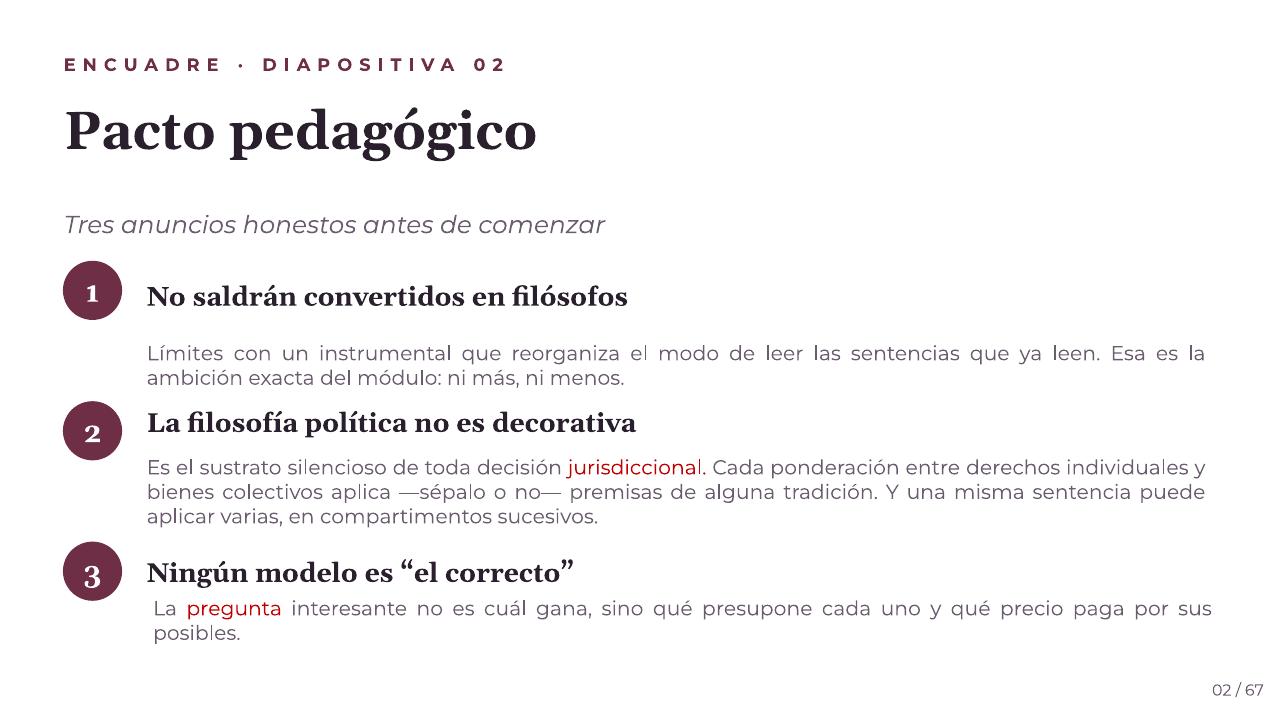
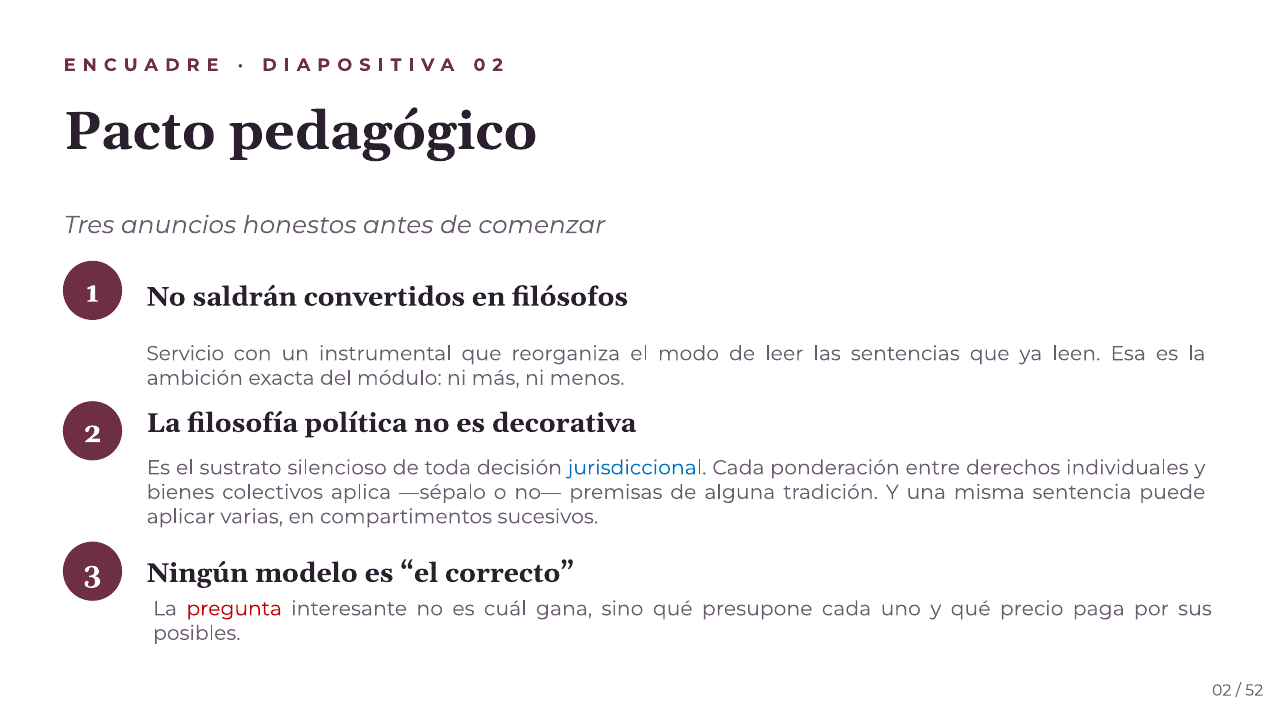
Límites: Límites -> Servicio (185, 353)
jurisdiccional colour: red -> blue (637, 468)
67: 67 -> 52 (1254, 690)
